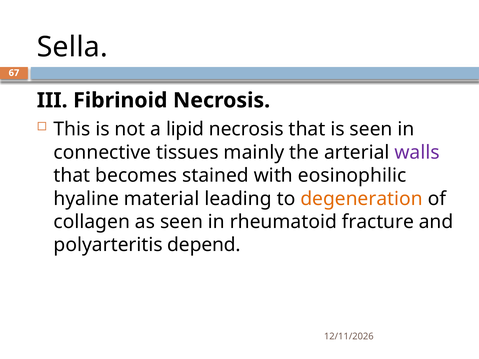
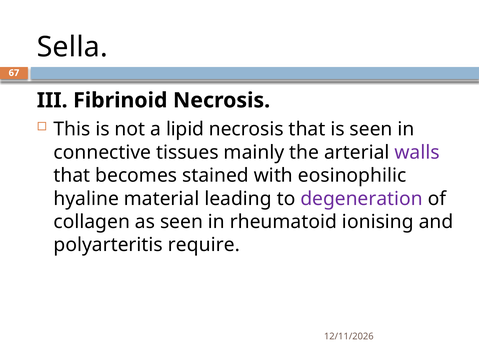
degeneration colour: orange -> purple (362, 199)
fracture: fracture -> ionising (378, 222)
depend: depend -> require (204, 245)
